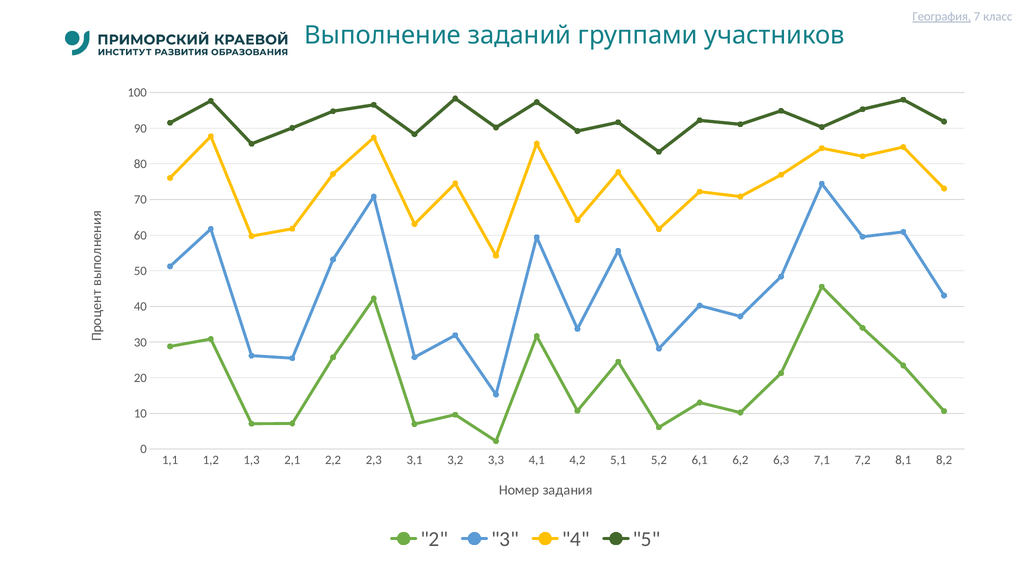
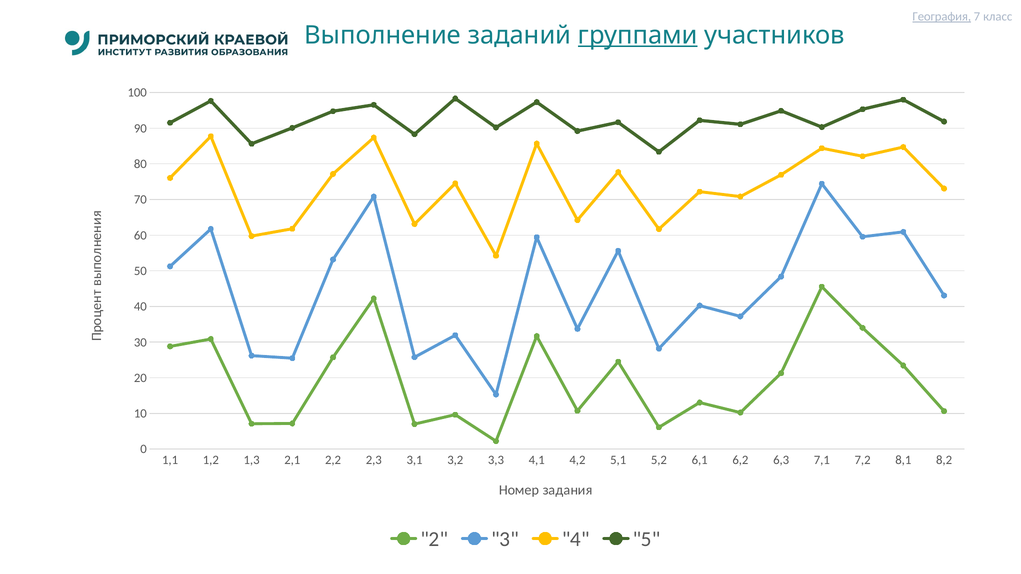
группами underline: none -> present (638, 35)
